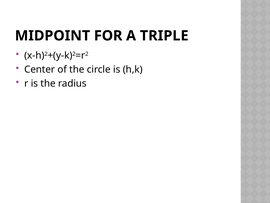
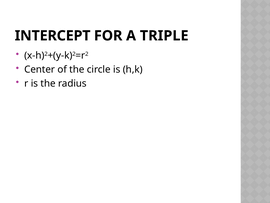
MIDPOINT: MIDPOINT -> INTERCEPT (53, 36)
